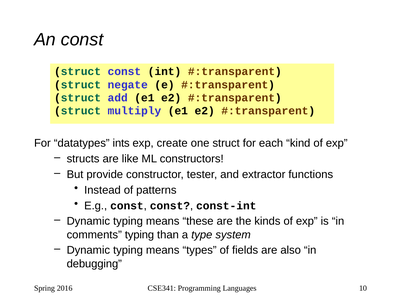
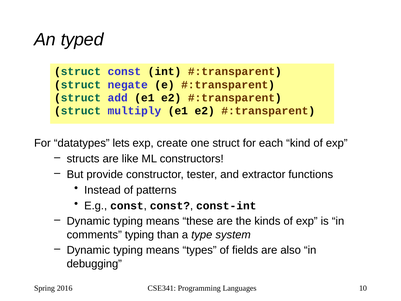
An const: const -> typed (82, 40)
ints: ints -> lets (121, 143)
